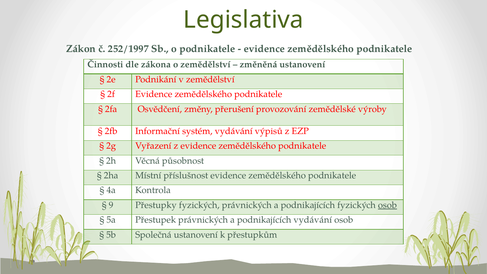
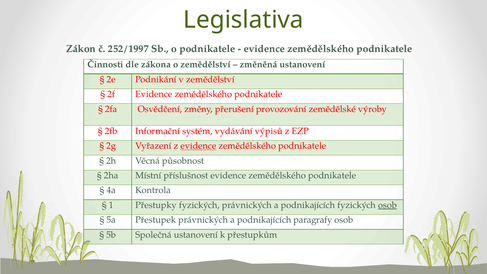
evidence underline: none -> present (198, 146)
9: 9 -> 1 (111, 205)
podnikajících vydávání: vydávání -> paragrafy (313, 220)
